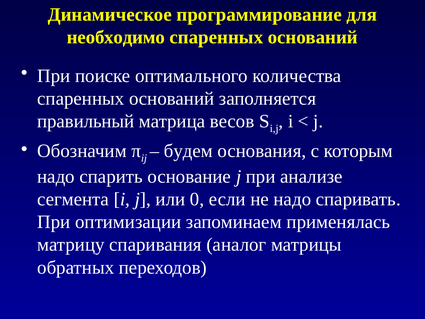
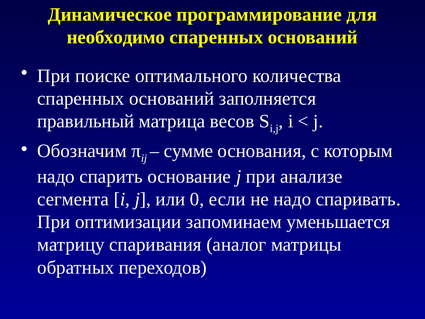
будем: будем -> сумме (188, 151)
применялась: применялась -> уменьшается (338, 222)
